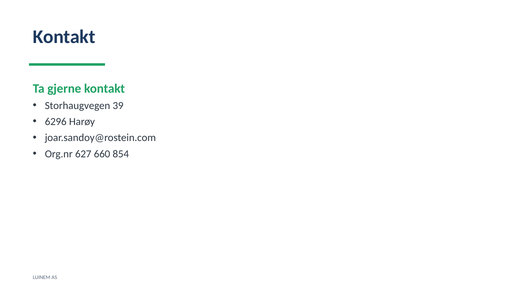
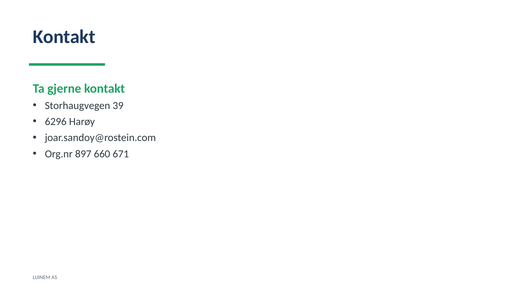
627: 627 -> 897 (83, 154)
854: 854 -> 671 (121, 154)
